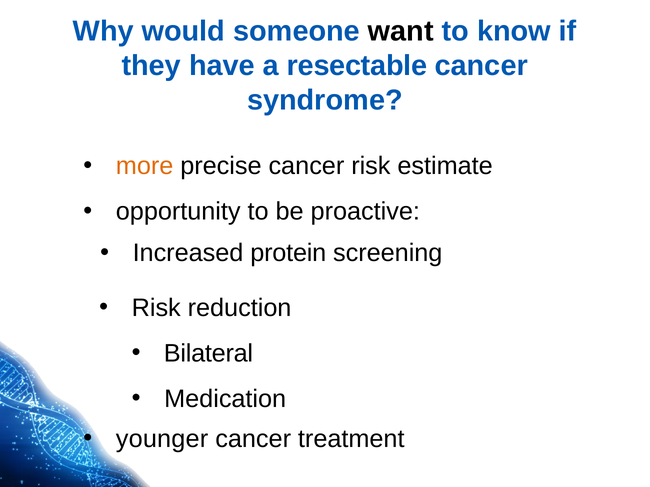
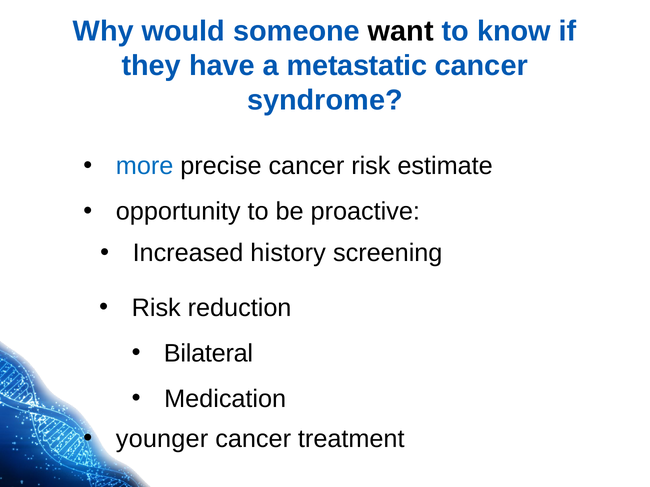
resectable: resectable -> metastatic (357, 66)
more colour: orange -> blue (145, 166)
protein: protein -> history (288, 253)
